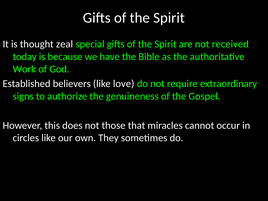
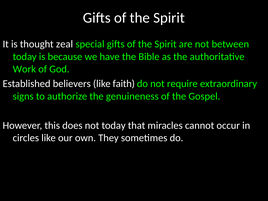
received: received -> between (230, 44)
love: love -> faith (124, 84)
not those: those -> today (114, 125)
